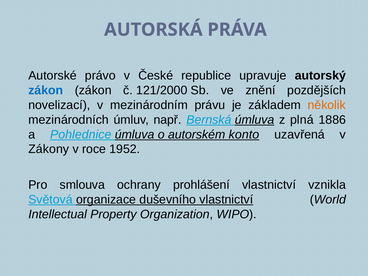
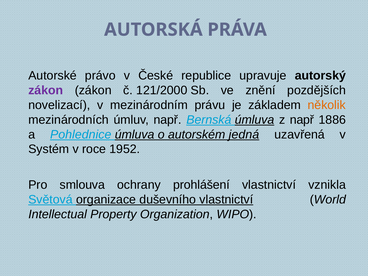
zákon colour: blue -> purple (46, 90)
z plná: plná -> např (302, 120)
konto: konto -> jedná (244, 134)
Zákony: Zákony -> Systém (49, 149)
